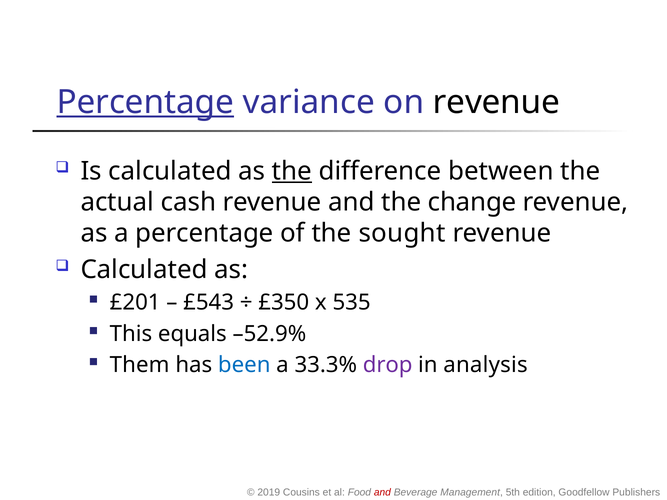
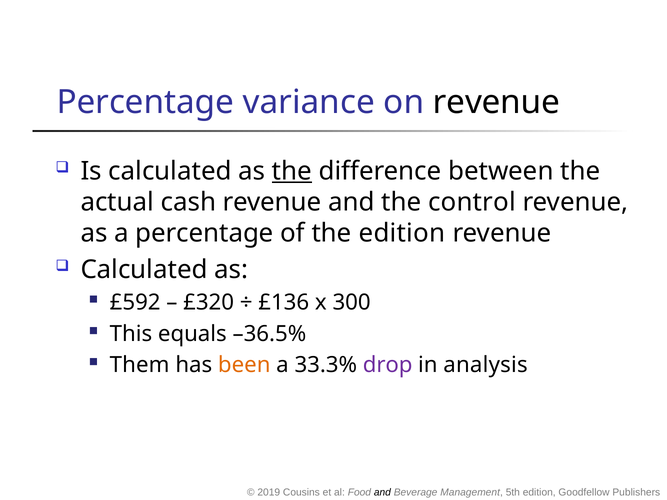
Percentage underline: present -> none (145, 102)
change: change -> control (472, 202)
the sought: sought -> edition (402, 233)
£201: £201 -> £592 (135, 303)
£543: £543 -> £320 (209, 303)
£350: £350 -> £136 (284, 303)
535: 535 -> 300 (352, 303)
–52.9%: –52.9% -> –36.5% (269, 334)
been colour: blue -> orange (244, 365)
and colour: red -> black (382, 493)
